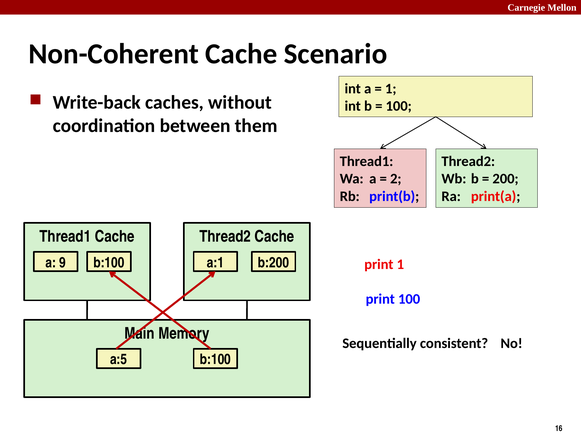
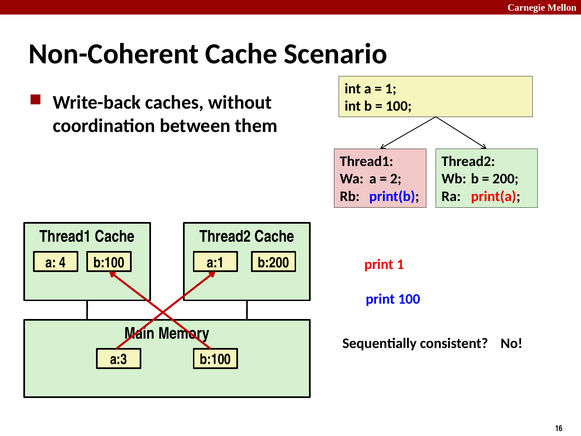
9: 9 -> 4 (63, 262)
a:5: a:5 -> a:3 (119, 359)
